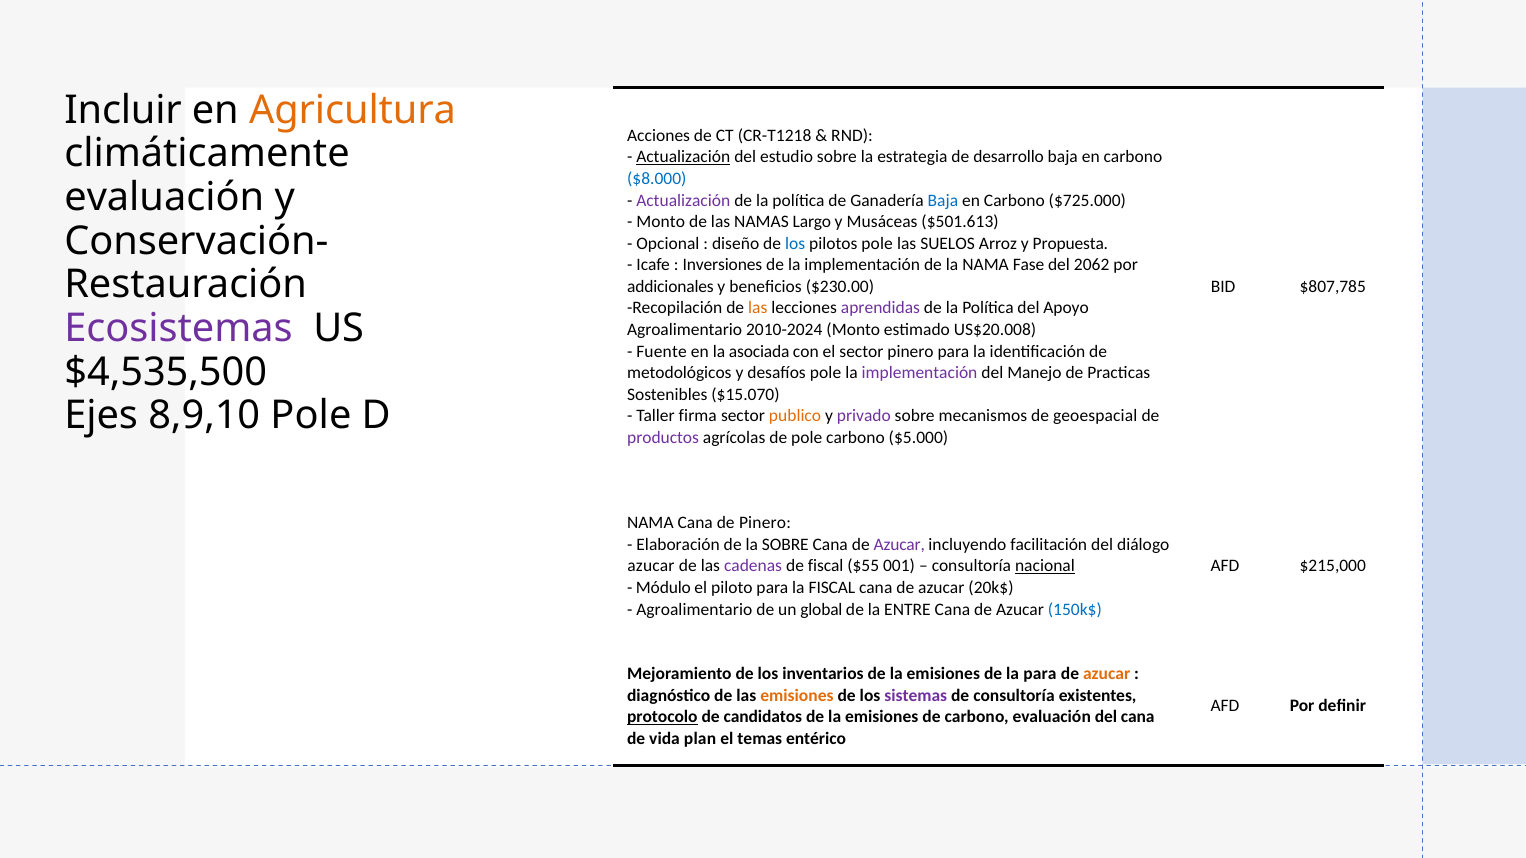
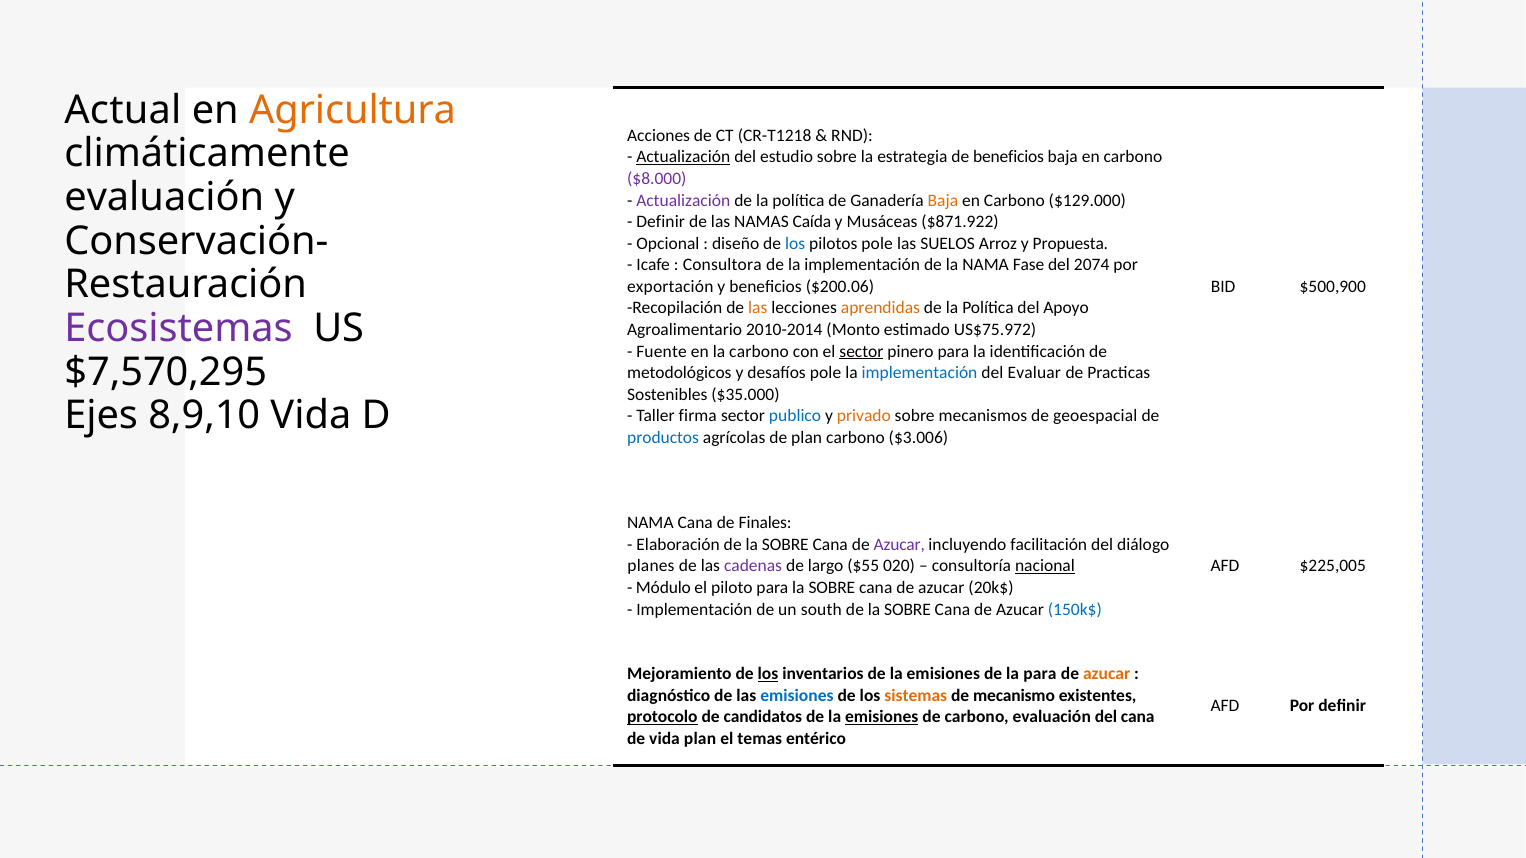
Incluir: Incluir -> Actual (123, 110)
de desarrollo: desarrollo -> beneficios (1009, 157)
$8.000 colour: blue -> purple (657, 179)
Baja colour: blue -> orange (943, 200)
$725.000: $725.000 -> $129.000 (1087, 200)
Monto: Monto -> Definir (661, 222)
Largo: Largo -> Caída (812, 222)
$501.613: $501.613 -> $871.922 (960, 222)
Inversiones: Inversiones -> Consultora (722, 265)
2062: 2062 -> 2074 (1092, 265)
addicionales: addicionales -> exportación (670, 287)
$230.00: $230.00 -> $200.06 (840, 287)
$807,785: $807,785 -> $500,900 (1333, 287)
aprendidas colour: purple -> orange (880, 308)
2010-2024: 2010-2024 -> 2010-2014 (784, 330)
US$20.008: US$20.008 -> US$75.972 (995, 330)
la asociada: asociada -> carbono (759, 351)
sector underline: none -> present (861, 351)
$4,535,500: $4,535,500 -> $7,570,295 (166, 372)
implementación colour: purple -> blue (920, 373)
Manejo: Manejo -> Evaluar (1034, 373)
$15.070: $15.070 -> $35.000 (745, 395)
8,9,10 Pole: Pole -> Vida (311, 416)
publico colour: orange -> blue (795, 416)
privado colour: purple -> orange (864, 416)
productos colour: purple -> blue (663, 438)
de pole: pole -> plan (807, 438)
$5.000: $5.000 -> $3.006 (918, 438)
de Pinero: Pinero -> Finales (765, 523)
azucar: azucar -> planes (651, 566)
de fiscal: fiscal -> largo (826, 566)
001: 001 -> 020 (899, 566)
$215,000: $215,000 -> $225,005 (1333, 566)
para la FISCAL: FISCAL -> SOBRE (832, 588)
Agroalimentario: Agroalimentario -> Implementación (694, 610)
global: global -> south (821, 610)
ENTRE: ENTRE -> SOBRE (908, 610)
los underline: none -> present (768, 674)
emisiones colour: orange -> blue (797, 696)
sistemas colour: purple -> orange (916, 696)
de consultoría: consultoría -> mecanismo (1014, 696)
emisiones underline: none -> present (882, 717)
